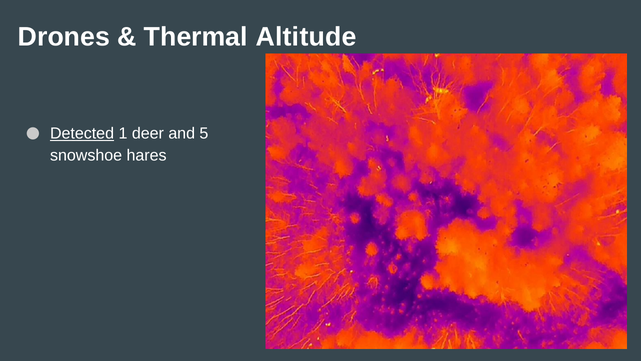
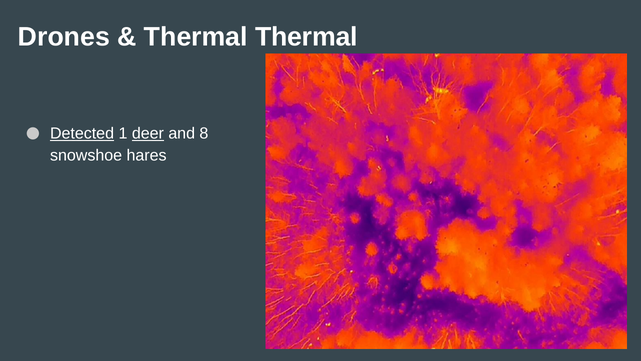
Thermal Altitude: Altitude -> Thermal (306, 37)
deer underline: none -> present (148, 133)
5: 5 -> 8 (204, 133)
